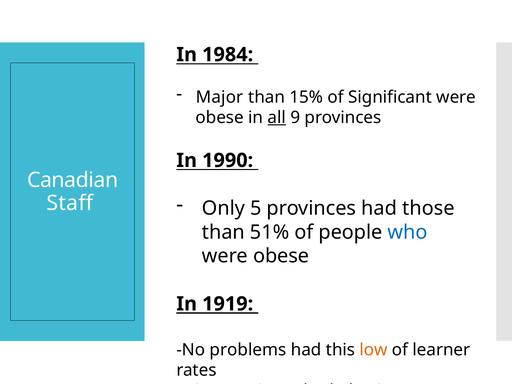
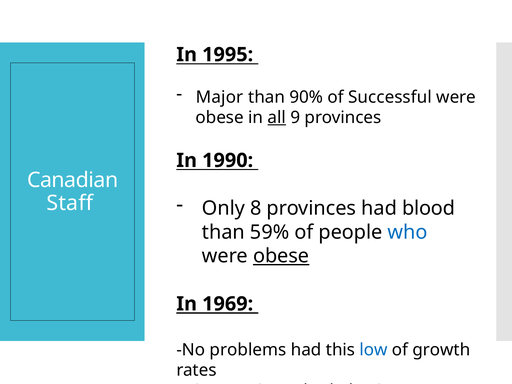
1984: 1984 -> 1995 (228, 55)
15%: 15% -> 90% (306, 97)
Significant: Significant -> Successful (390, 97)
5: 5 -> 8 (256, 208)
those: those -> blood (429, 208)
51%: 51% -> 59% (270, 232)
obese underline: none -> present (281, 256)
1919: 1919 -> 1969 (228, 304)
low colour: orange -> blue (374, 350)
learner: learner -> growth (441, 350)
